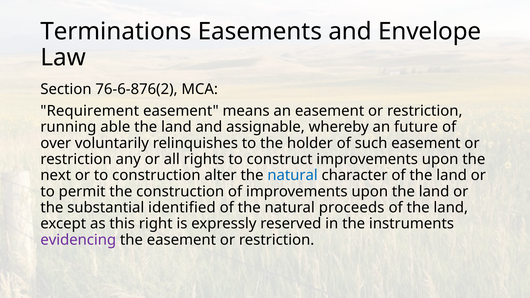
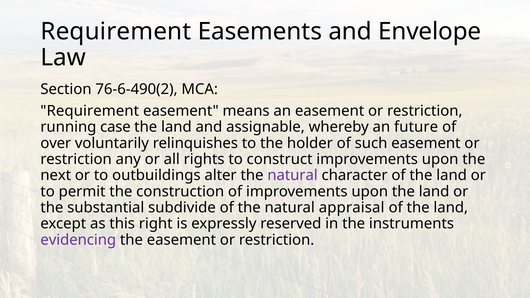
Terminations: Terminations -> Requirement (116, 31)
76-6-876(2: 76-6-876(2 -> 76-6-490(2 (137, 89)
able: able -> case (115, 127)
to construction: construction -> outbuildings (156, 175)
natural colour: blue -> purple (293, 175)
identified: identified -> subdivide (182, 208)
proceeds: proceeds -> appraisal (352, 208)
